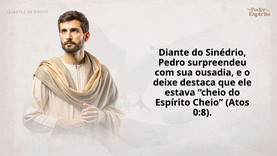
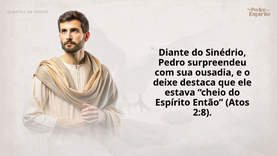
Espírito Cheio: Cheio -> Então (208, 102)
0:8: 0:8 -> 2:8 (202, 112)
